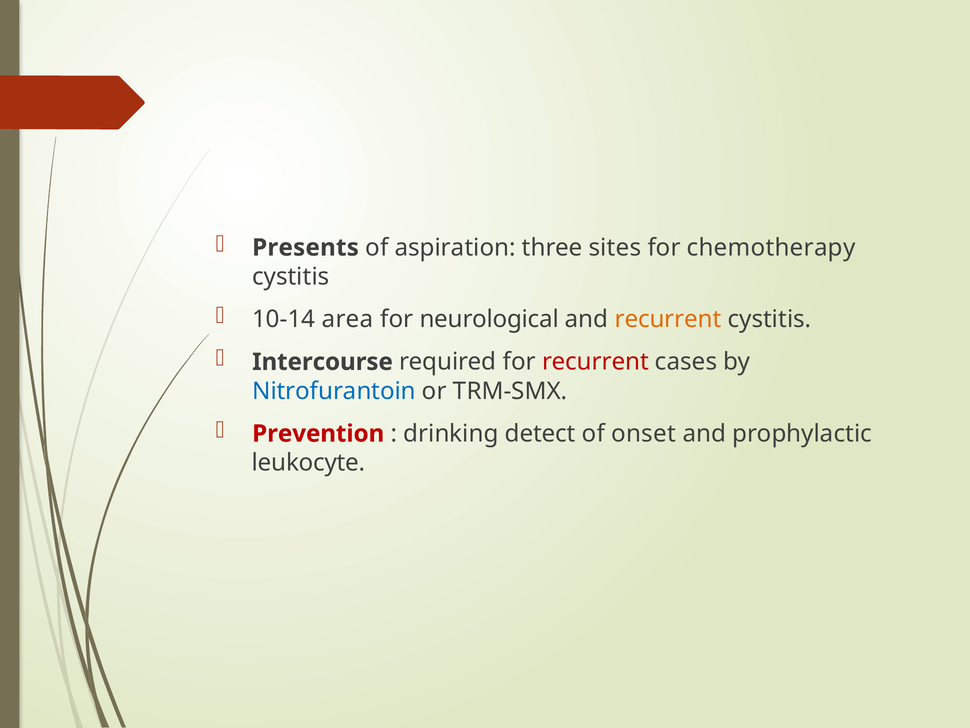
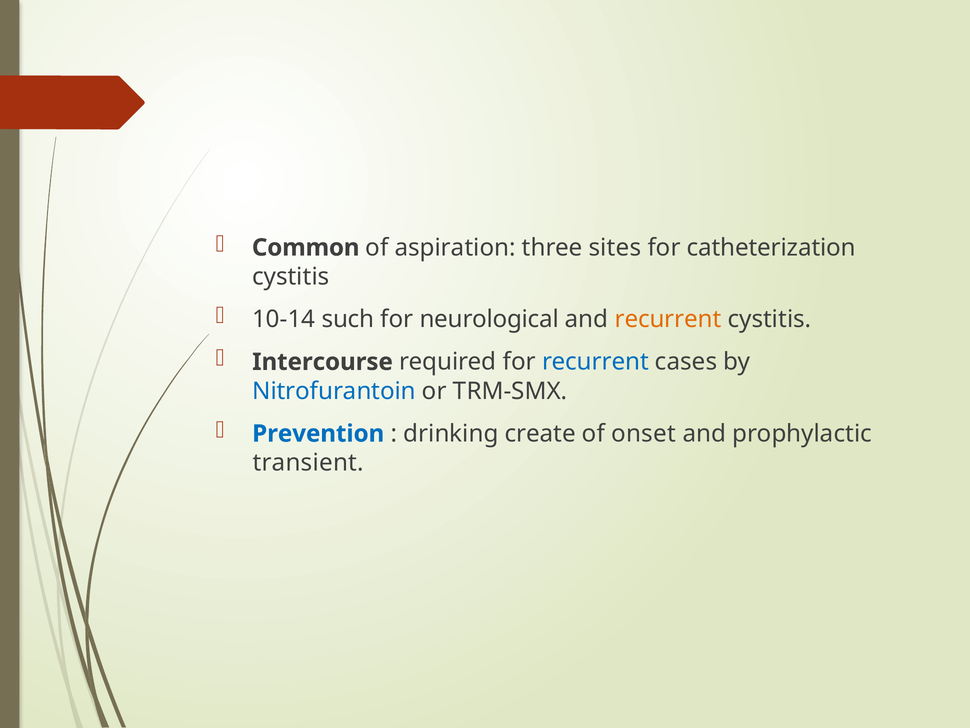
Presents: Presents -> Common (306, 247)
chemotherapy: chemotherapy -> catheterization (771, 247)
area: area -> such (348, 319)
recurrent colour: red -> blue (595, 362)
Prevention colour: red -> blue (318, 433)
detect: detect -> create (540, 433)
leukocyte: leukocyte -> transient (308, 462)
